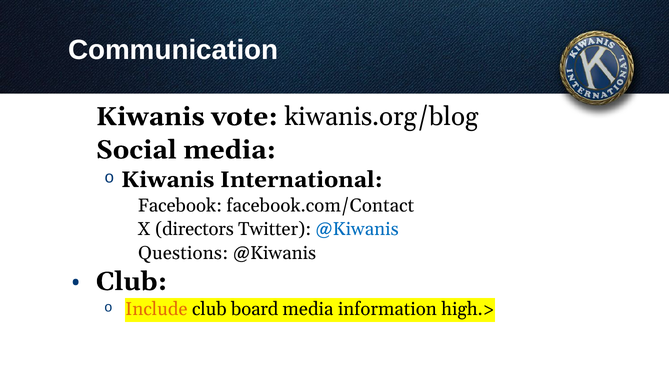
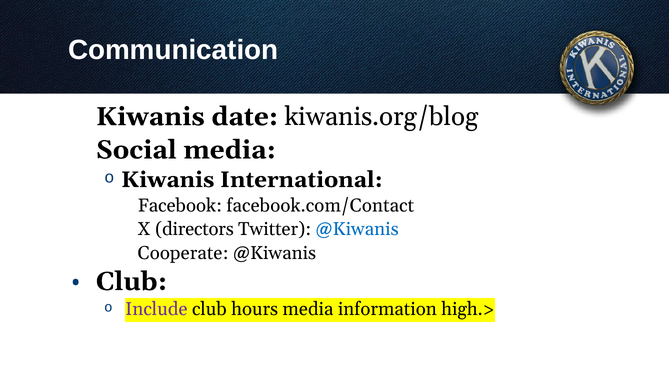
vote: vote -> date (245, 117)
Questions: Questions -> Cooperate (183, 253)
Include colour: orange -> purple (156, 310)
board: board -> hours (255, 310)
